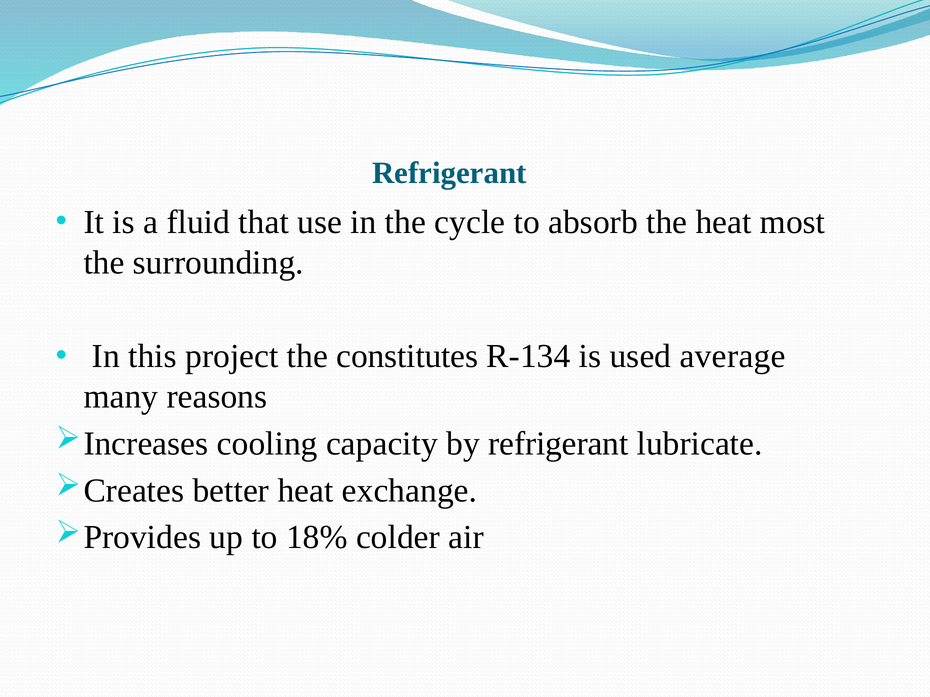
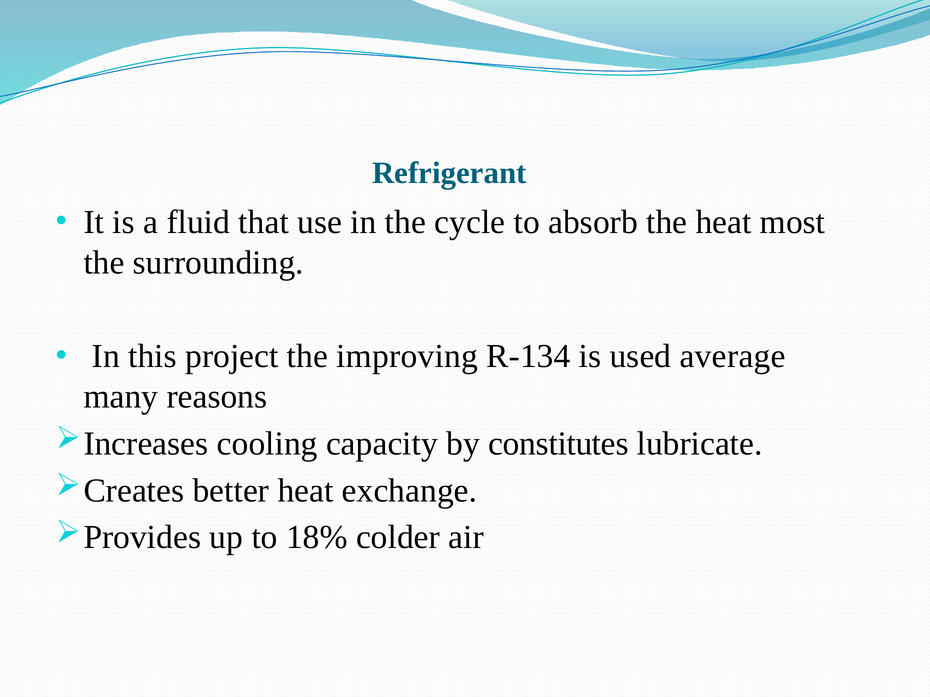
constitutes: constitutes -> improving (407, 357)
by refrigerant: refrigerant -> constitutes (558, 444)
